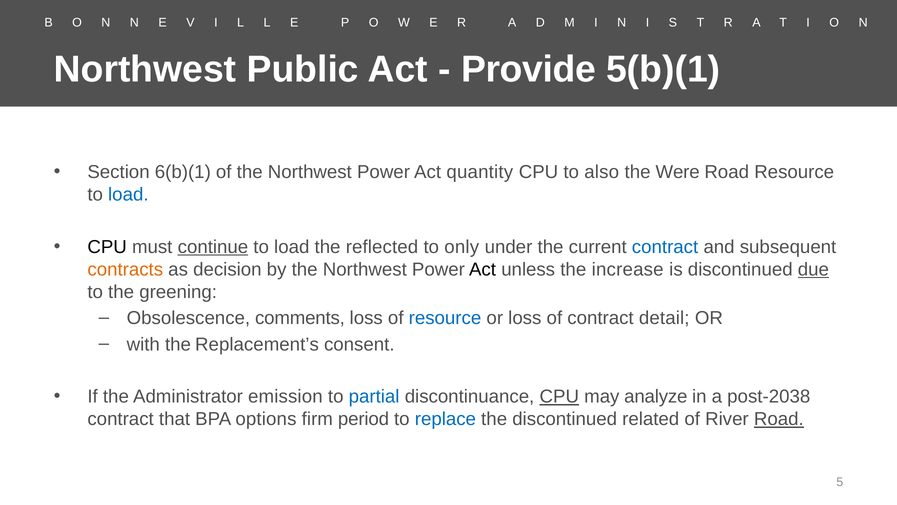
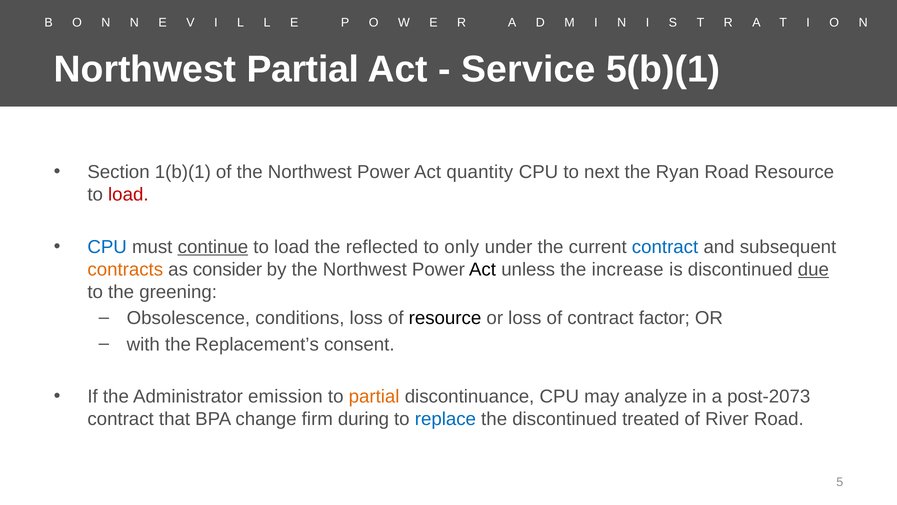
Northwest Public: Public -> Partial (303, 69)
Provide: Provide -> Service (528, 69)
6(b)(1: 6(b)(1 -> 1(b)(1 (183, 172)
also: also -> next (602, 172)
Were: Were -> Ryan (678, 172)
load colour: blue -> red (128, 195)
CPU colour: black -> blue (107, 247)
decision: decision -> consider (227, 269)
comments: comments -> conditions (300, 318)
resource colour: blue -> black (445, 318)
detail: detail -> factor (664, 318)
partial colour: blue -> orange (374, 396)
CPU underline: present -> none (559, 396)
post-2038: post-2038 -> post-2073 (769, 396)
options: options -> change (266, 419)
period: period -> during (364, 419)
related: related -> treated (651, 419)
Road underline: present -> none (779, 419)
